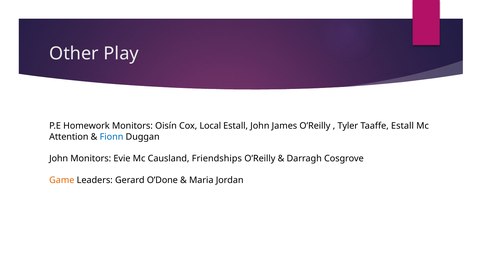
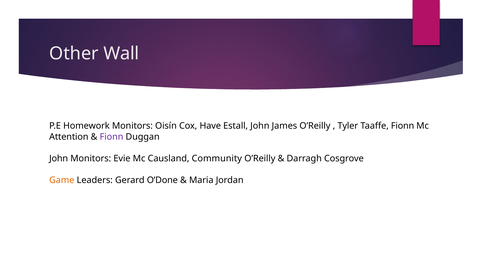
Play: Play -> Wall (121, 54)
Local: Local -> Have (210, 126)
Taaffe Estall: Estall -> Fionn (403, 126)
Fionn colour: blue -> purple (112, 137)
Friendships: Friendships -> Community (217, 159)
